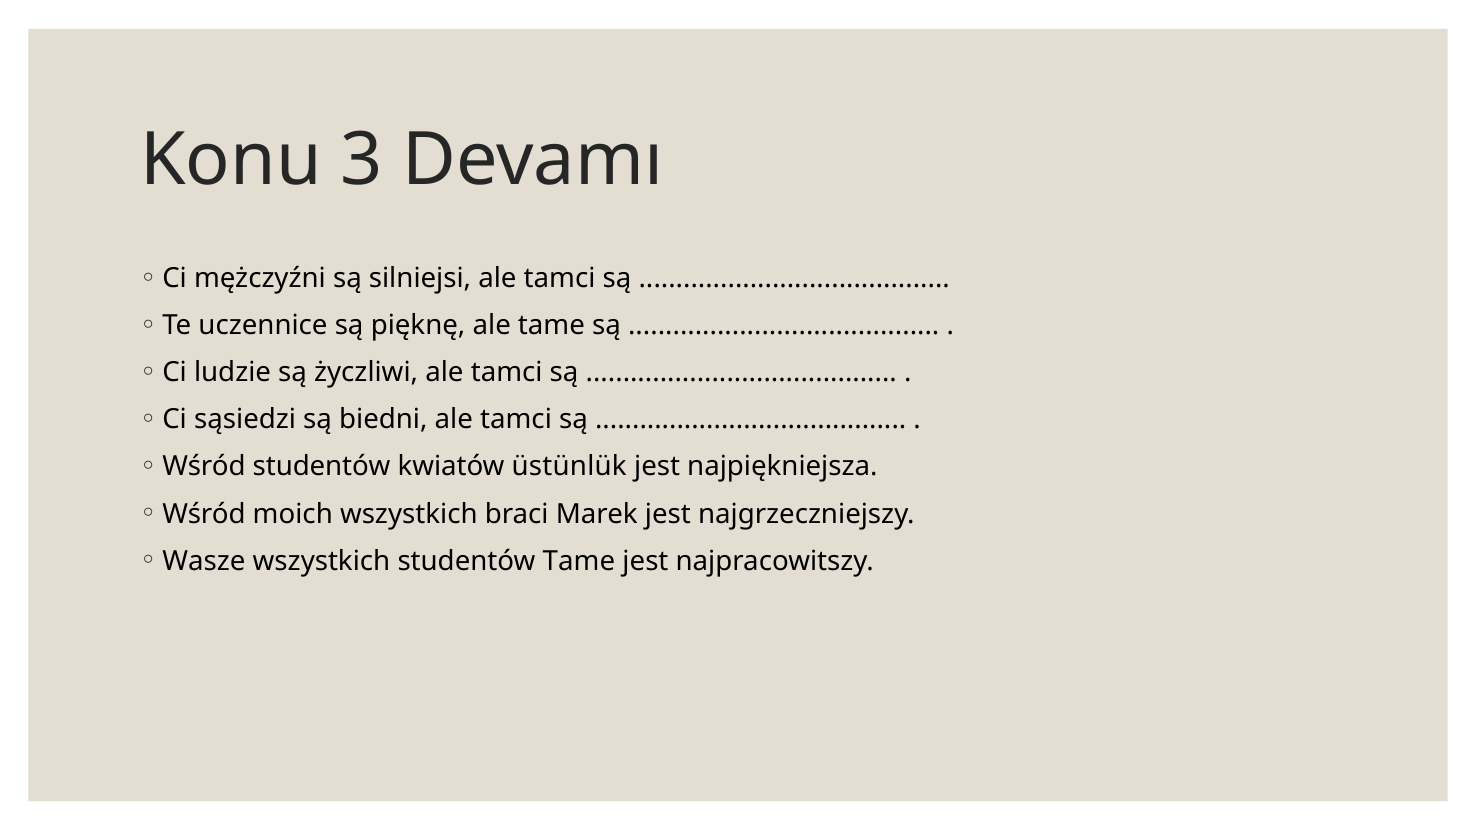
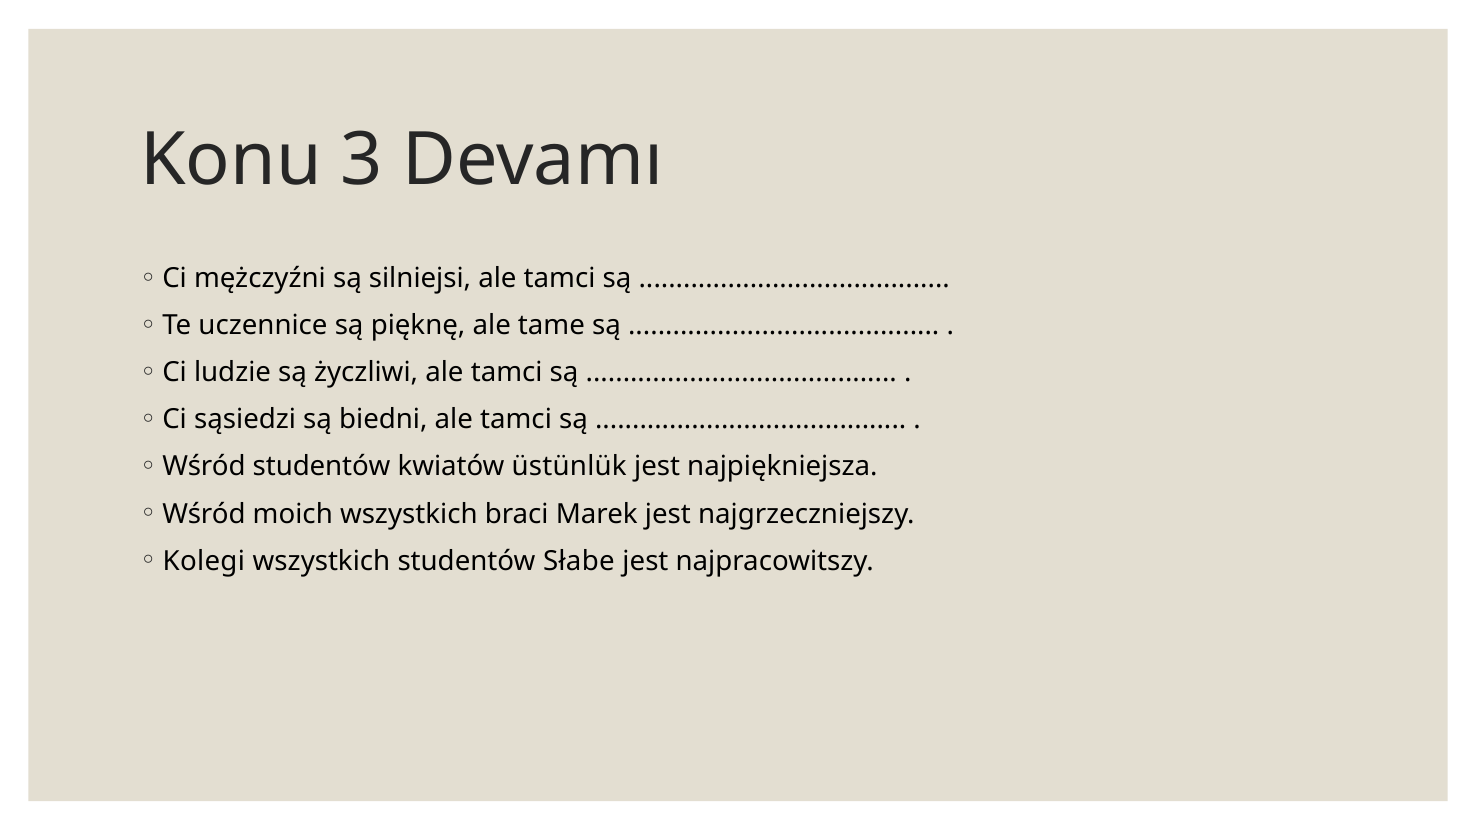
Wasze: Wasze -> Kolegi (204, 561)
studentów Tame: Tame -> Słabe (579, 561)
